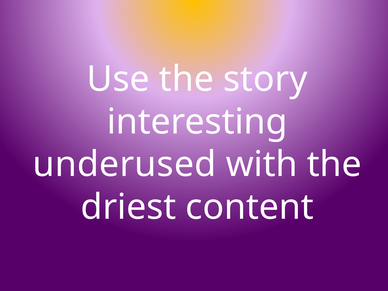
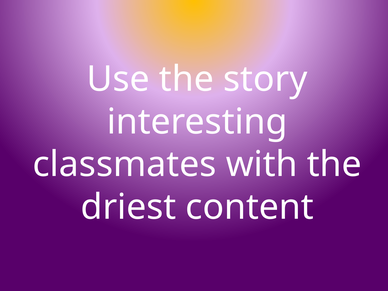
underused: underused -> classmates (125, 164)
